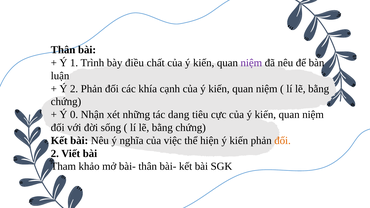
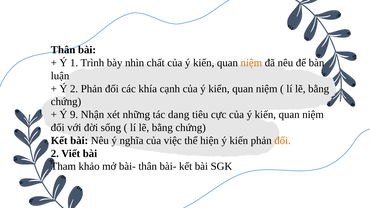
điều: điều -> nhìn (135, 63)
niệm colour: purple -> orange (251, 63)
0: 0 -> 9 (74, 115)
